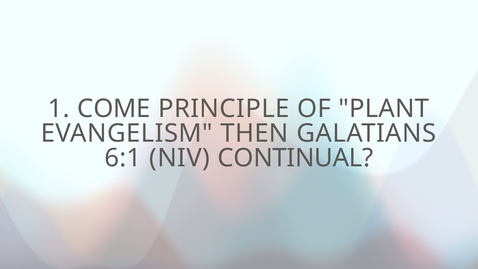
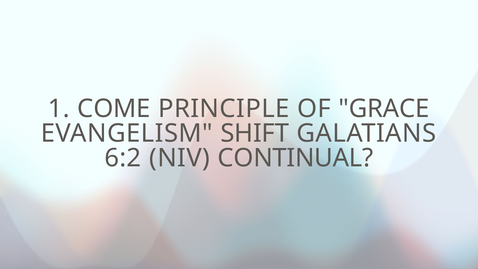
PLANT: PLANT -> GRACE (384, 109)
THEN: THEN -> SHIFT (255, 133)
6:1: 6:1 -> 6:2 (123, 158)
